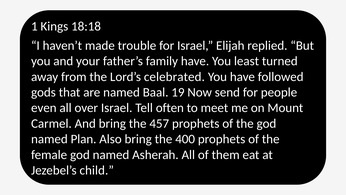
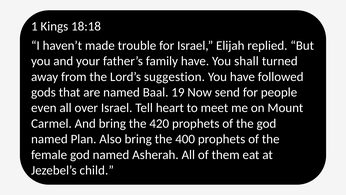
least: least -> shall (246, 61)
celebrated: celebrated -> suggestion (174, 77)
often: often -> heart (170, 108)
457: 457 -> 420 (159, 123)
